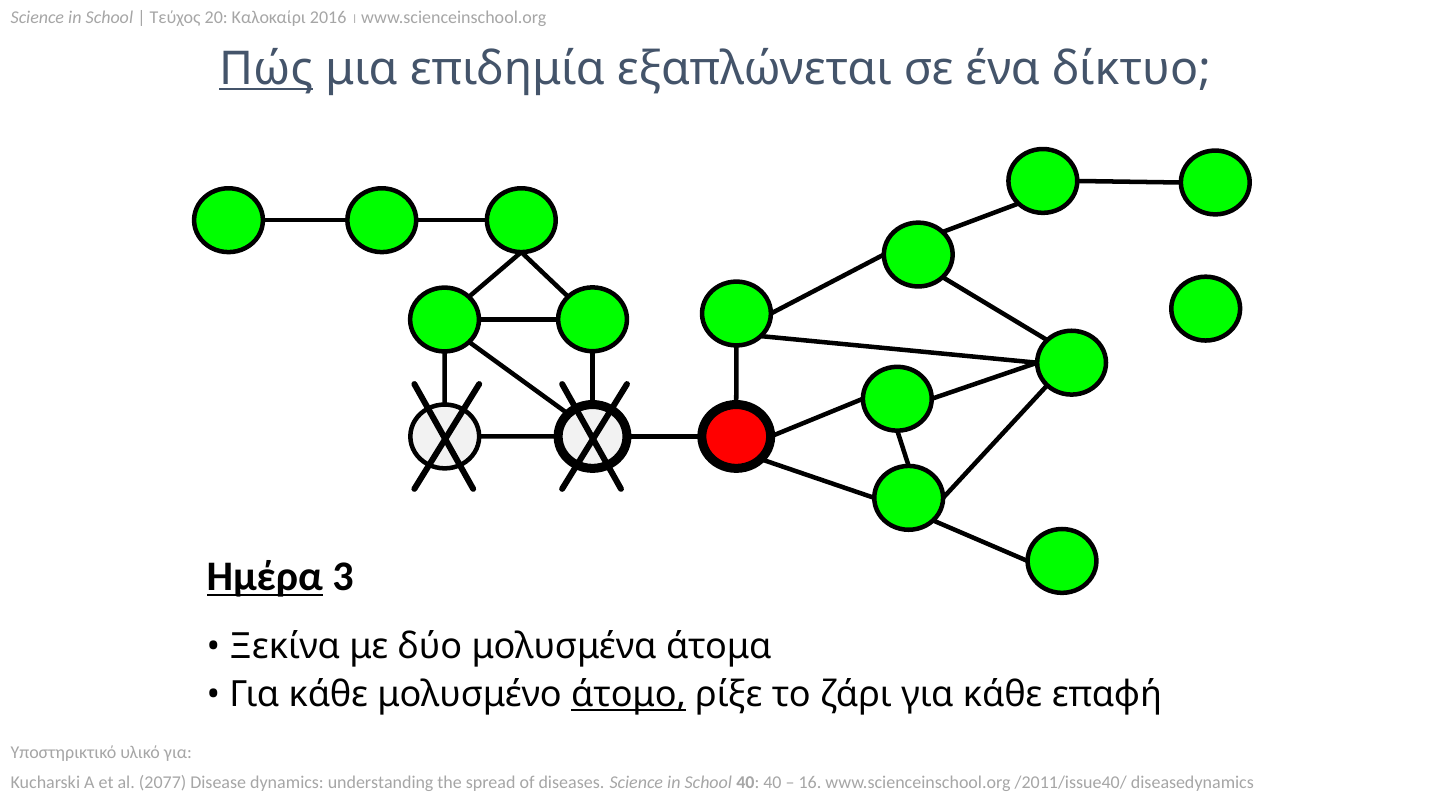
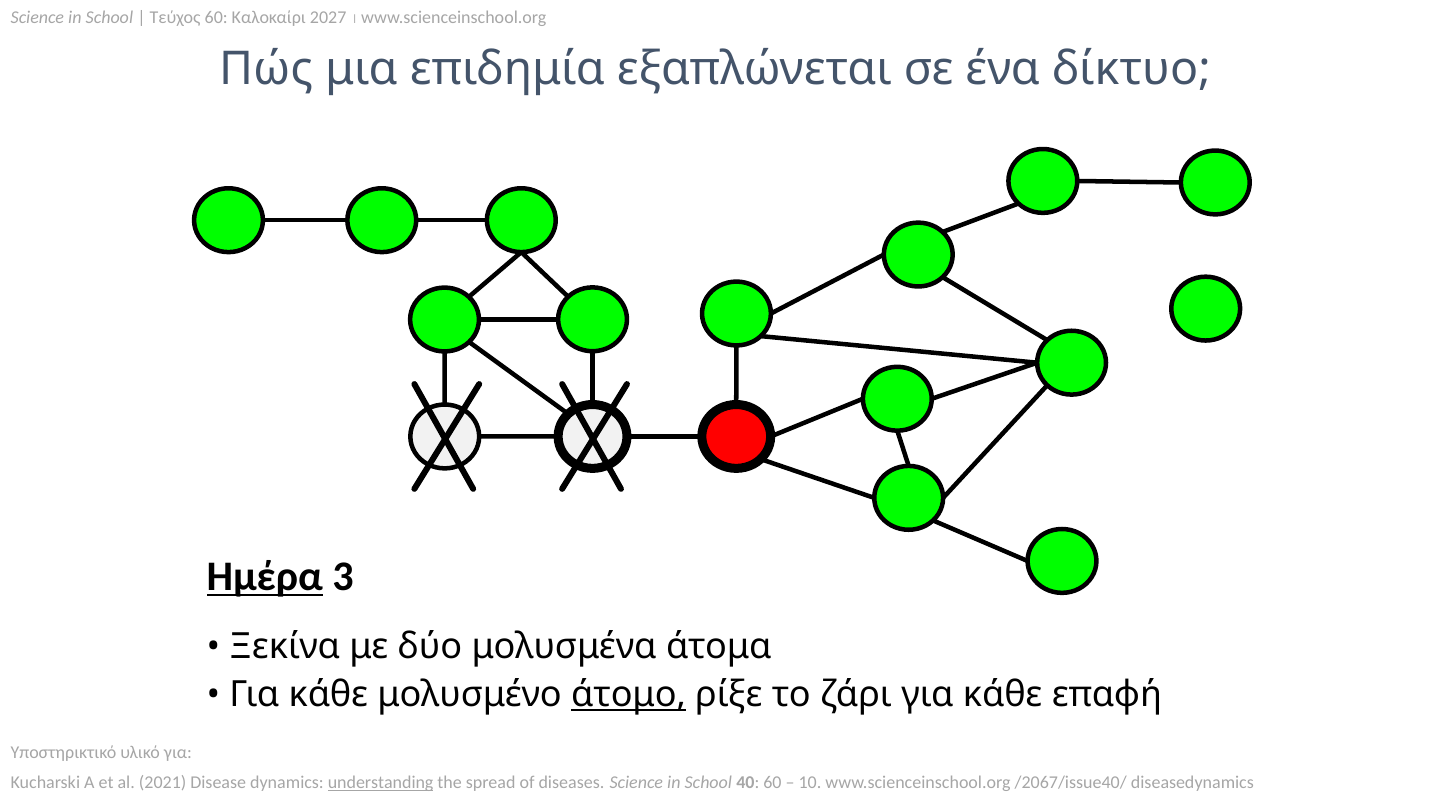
Τεύχος 20: 20 -> 60 (216, 17)
2016: 2016 -> 2027 (328, 17)
Πώς underline: present -> none (266, 69)
2077: 2077 -> 2021 (163, 783)
understanding underline: none -> present (381, 783)
40 40: 40 -> 60 (772, 783)
16: 16 -> 10 (810, 783)
/2011/issue40/: /2011/issue40/ -> /2067/issue40/ (1071, 783)
